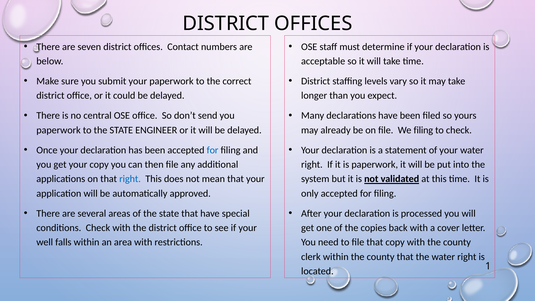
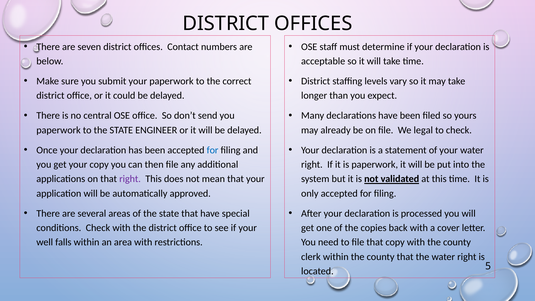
We filing: filing -> legal (423, 130)
right colour: blue -> purple (130, 179)
1: 1 -> 5 (488, 266)
